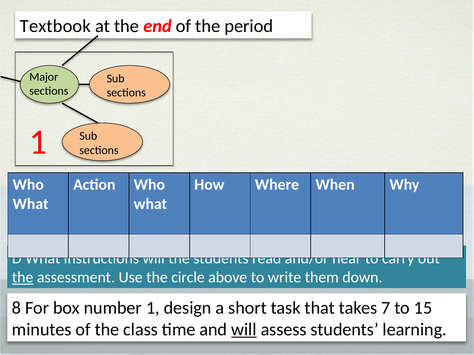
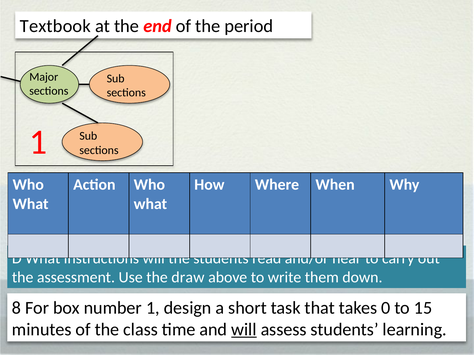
the underline: present -> none (23, 278)
circle: circle -> draw (188, 278)
7: 7 -> 0 (386, 308)
